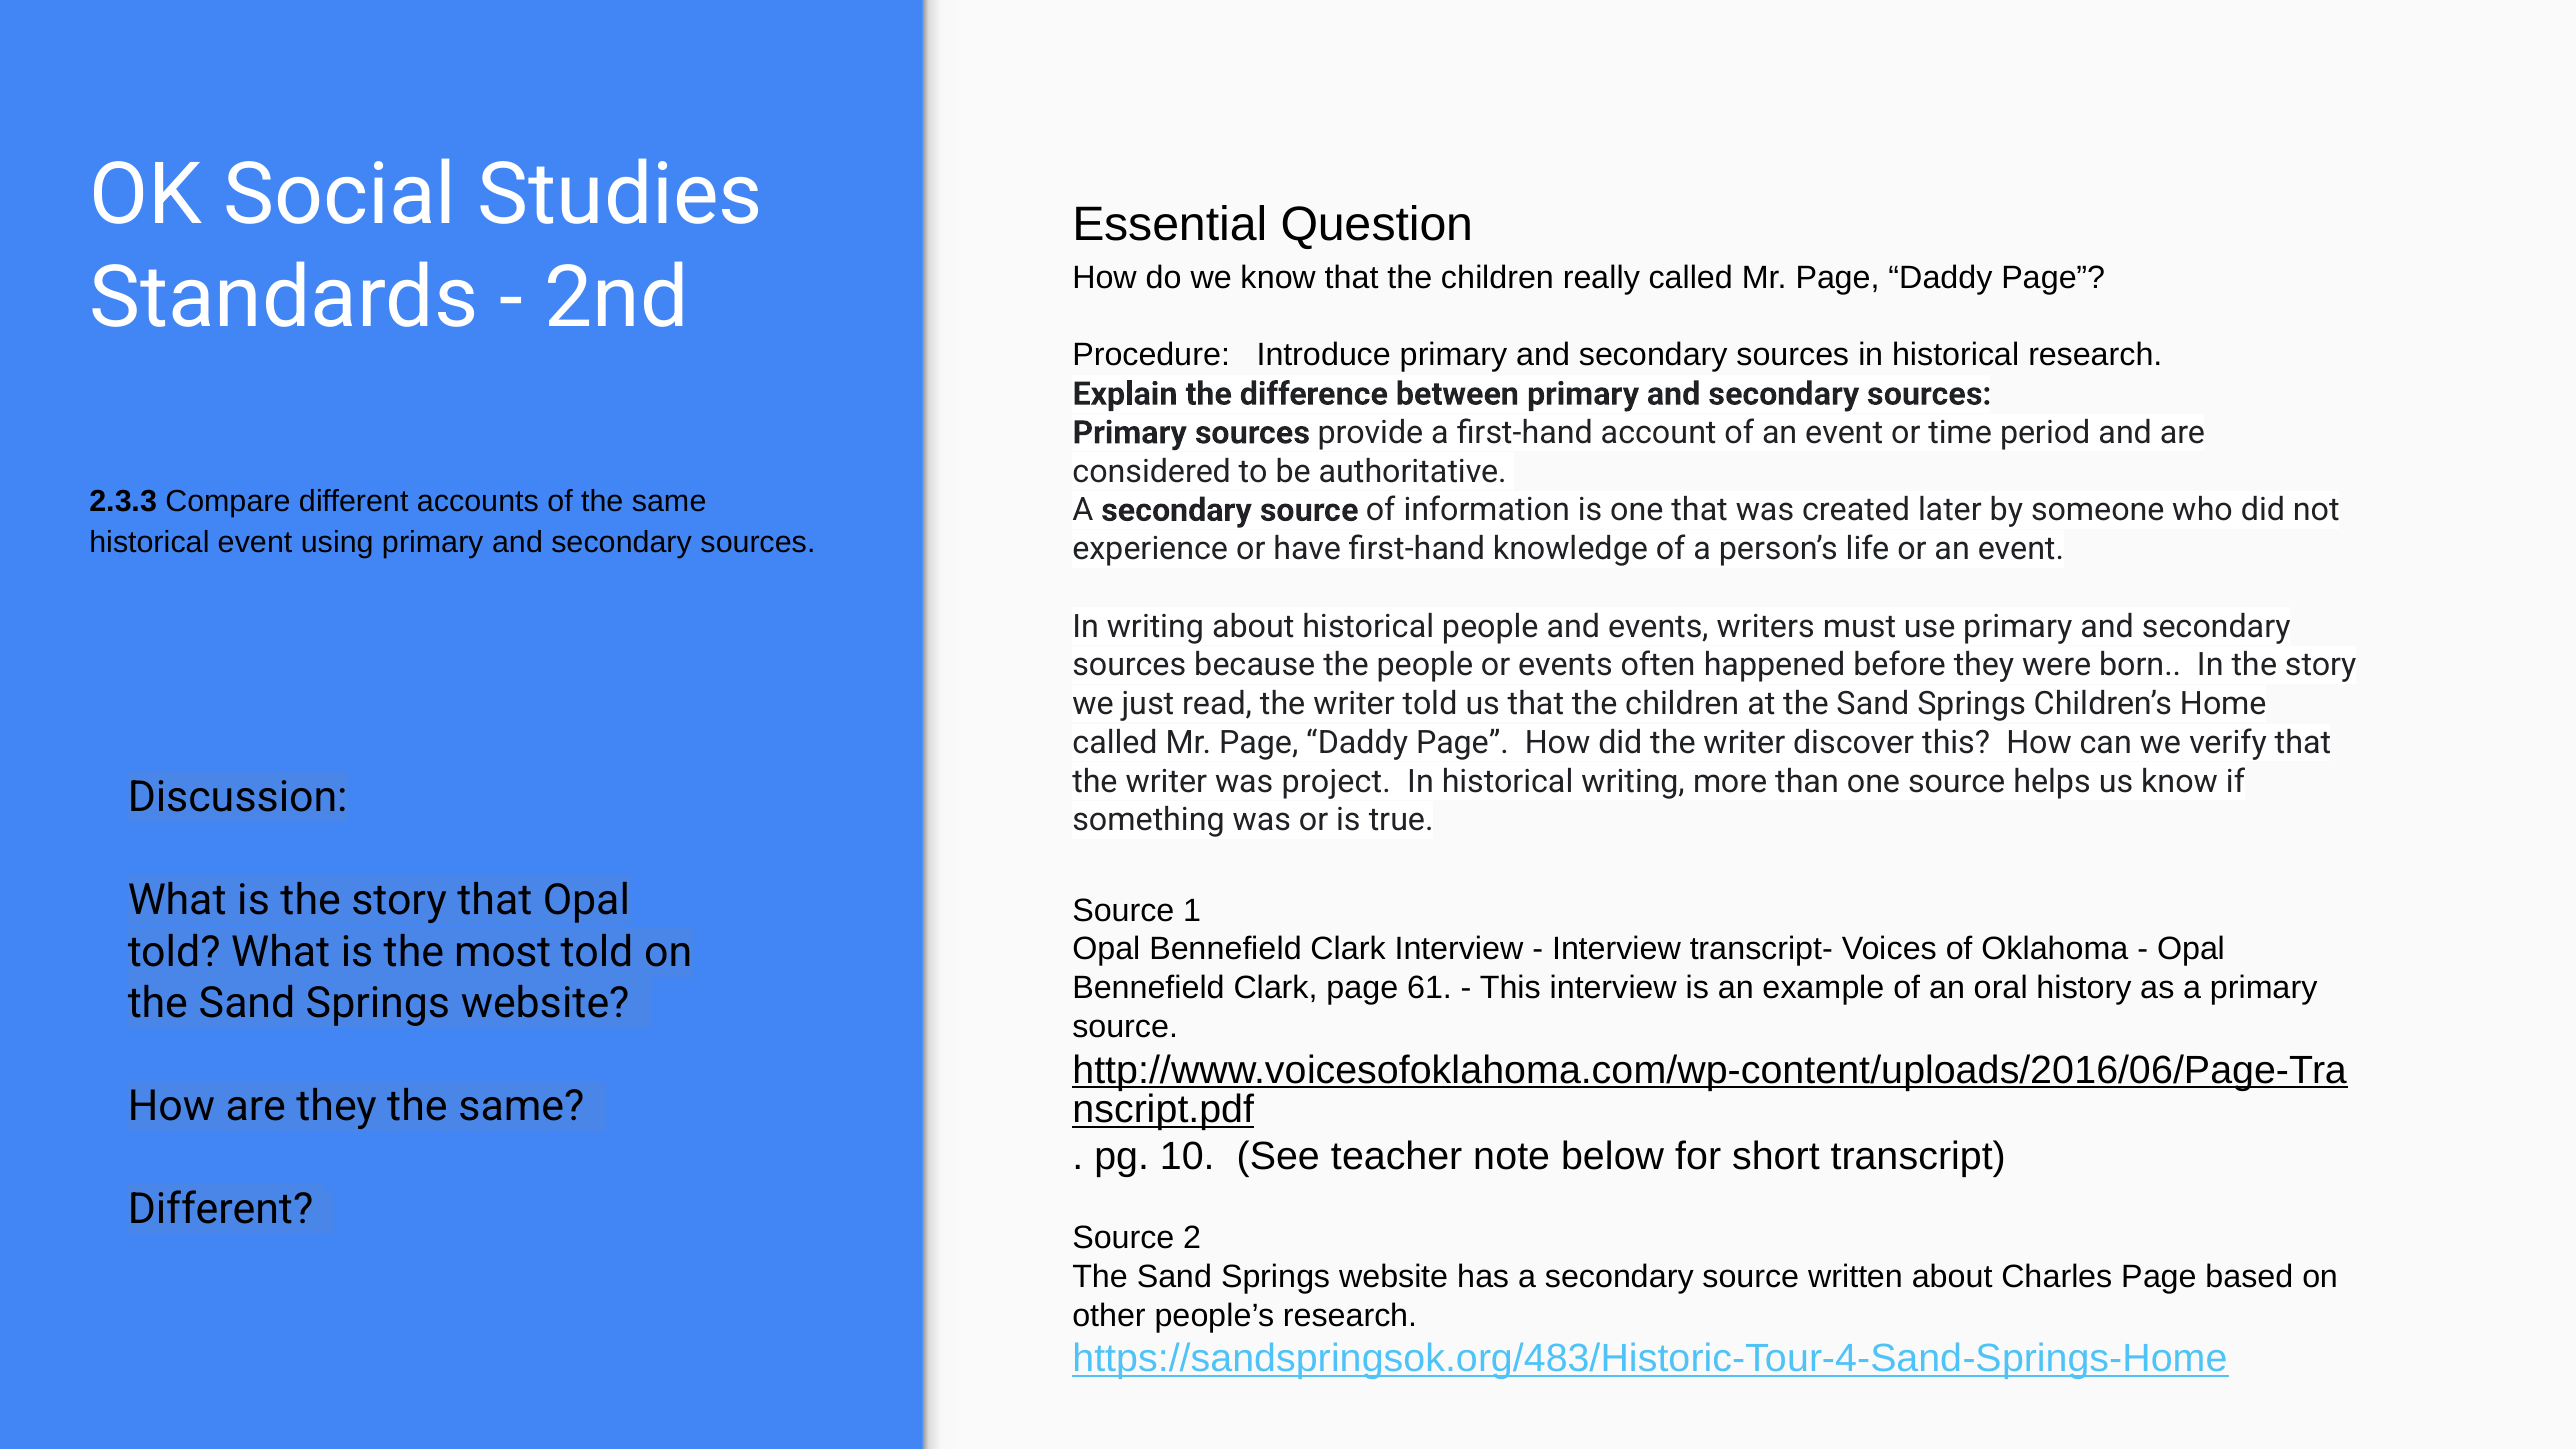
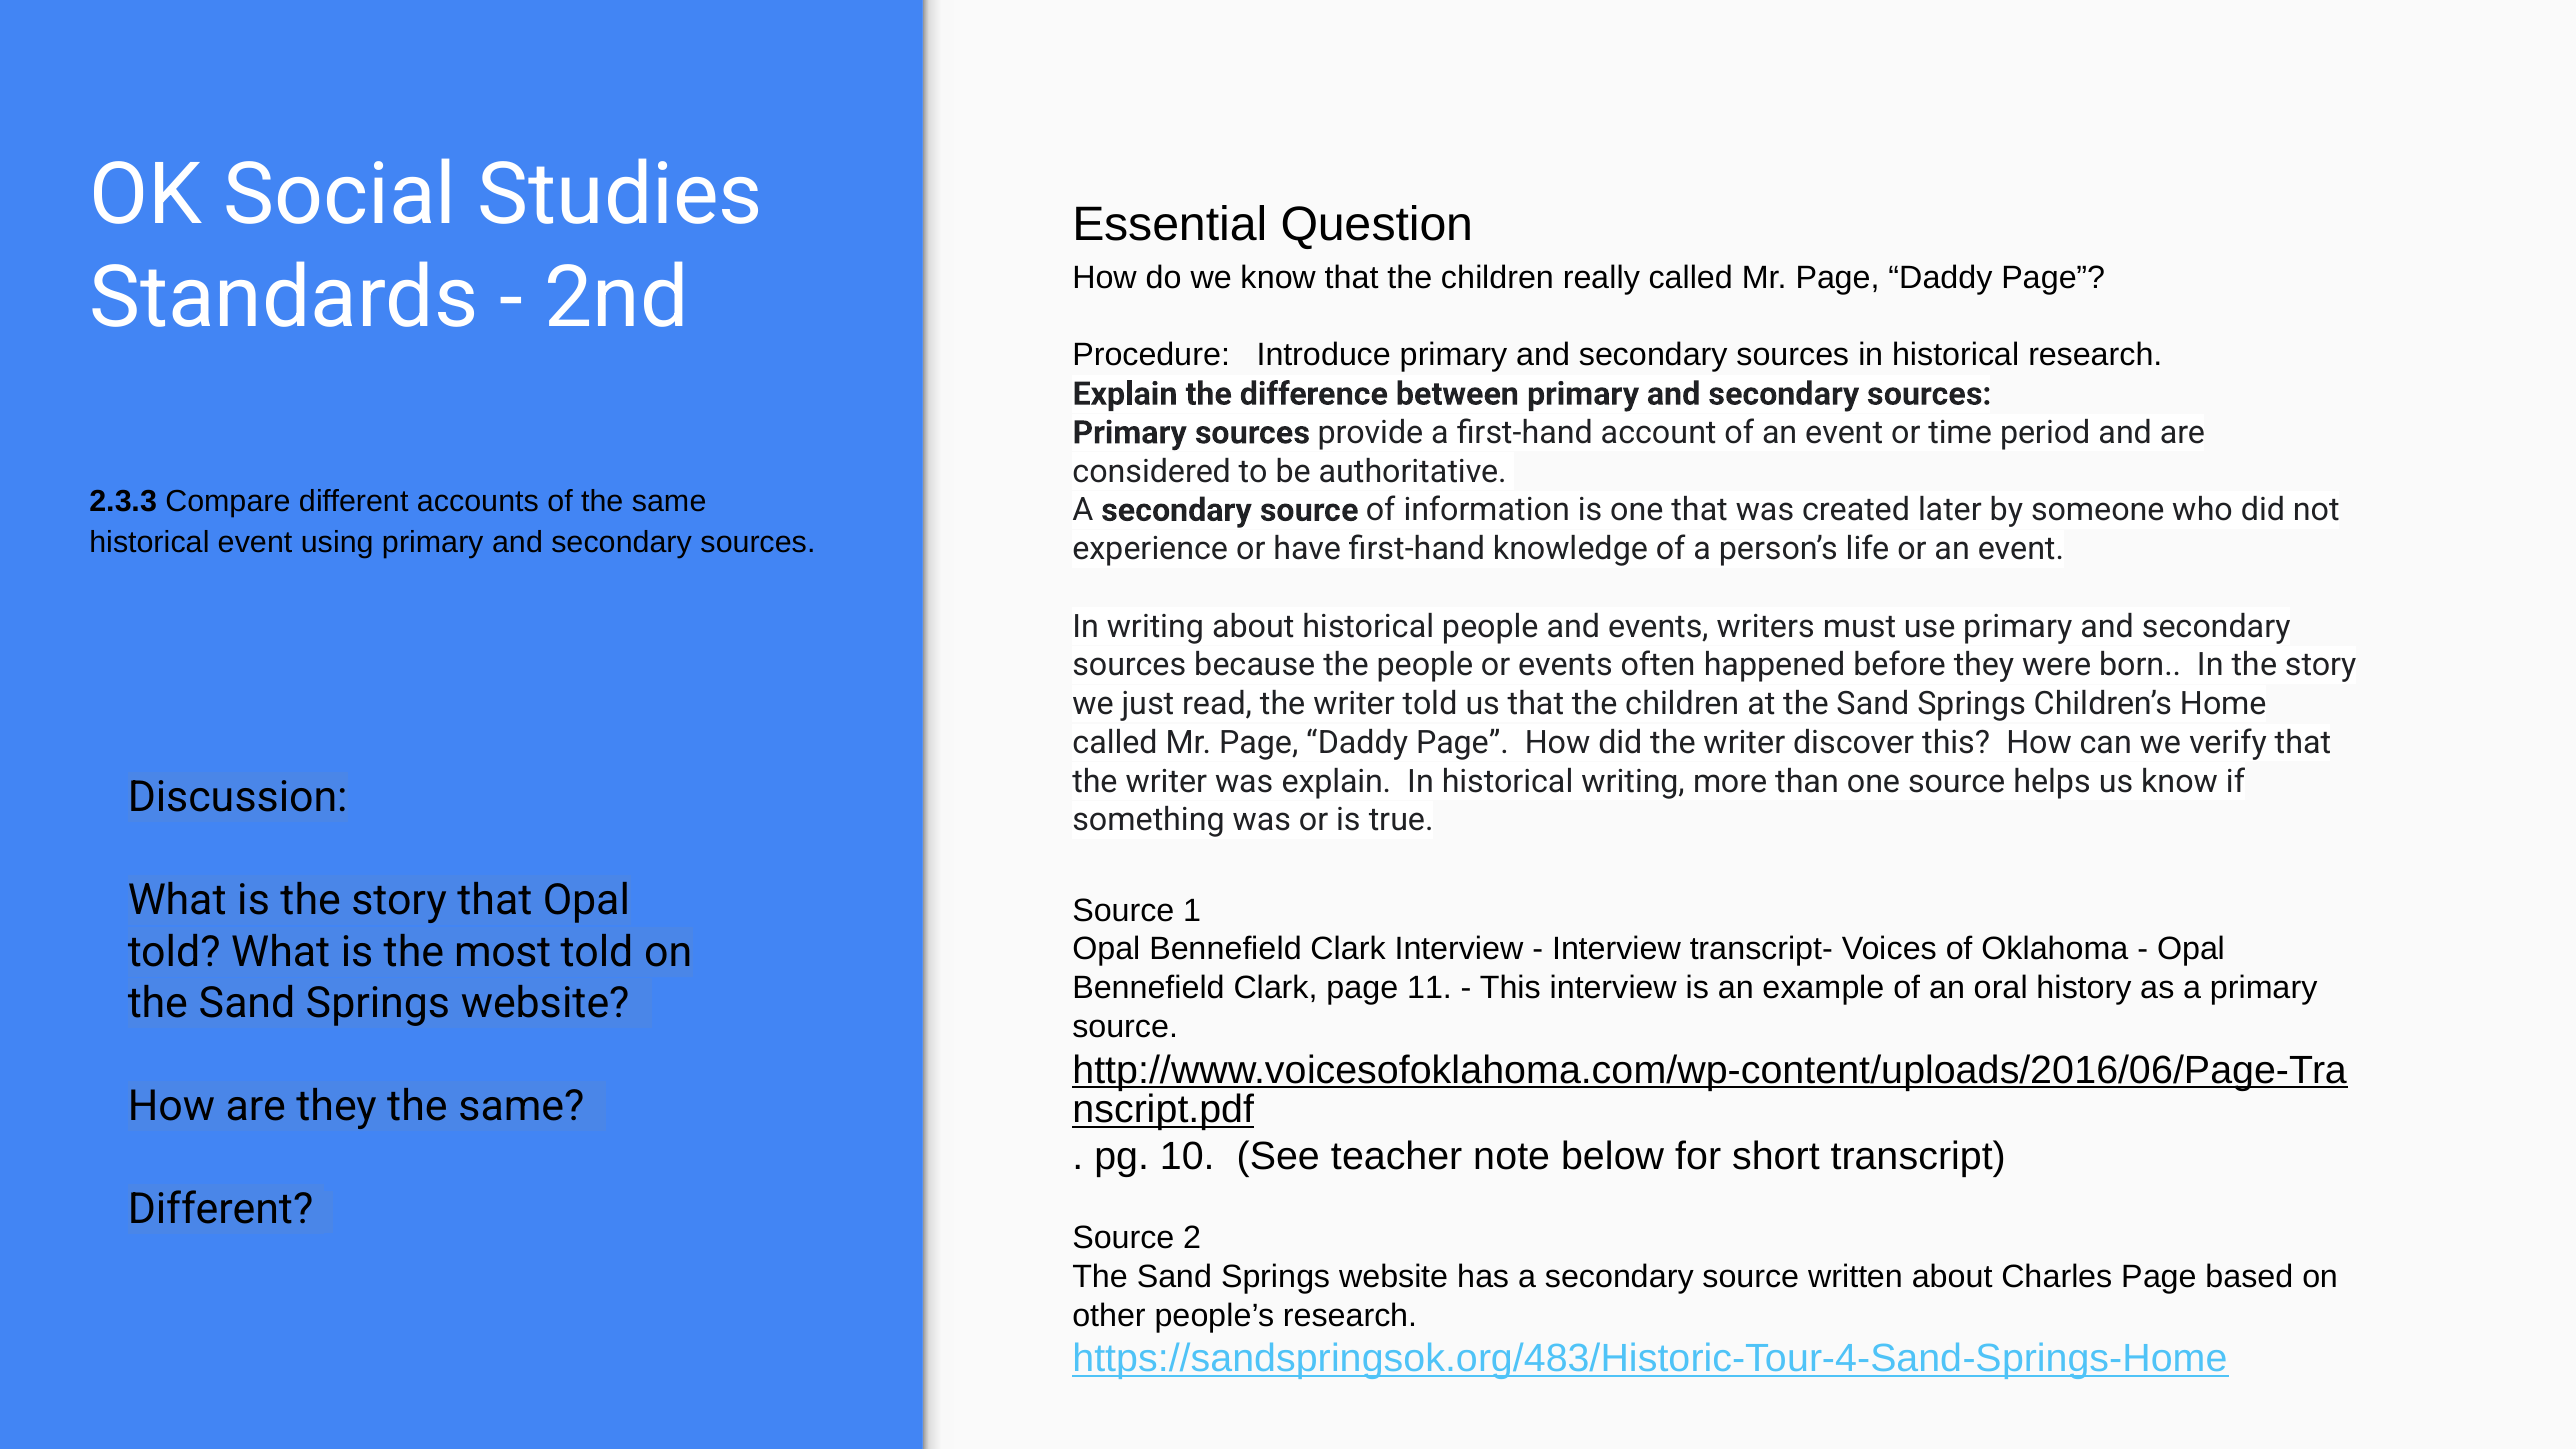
was project: project -> explain (1336, 781)
61: 61 -> 11 (1429, 988)
